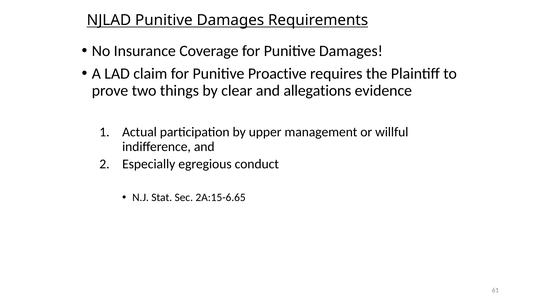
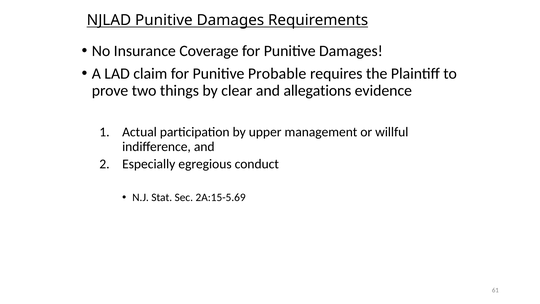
Proactive: Proactive -> Probable (277, 74)
2A:15-6.65: 2A:15-6.65 -> 2A:15-5.69 (221, 197)
